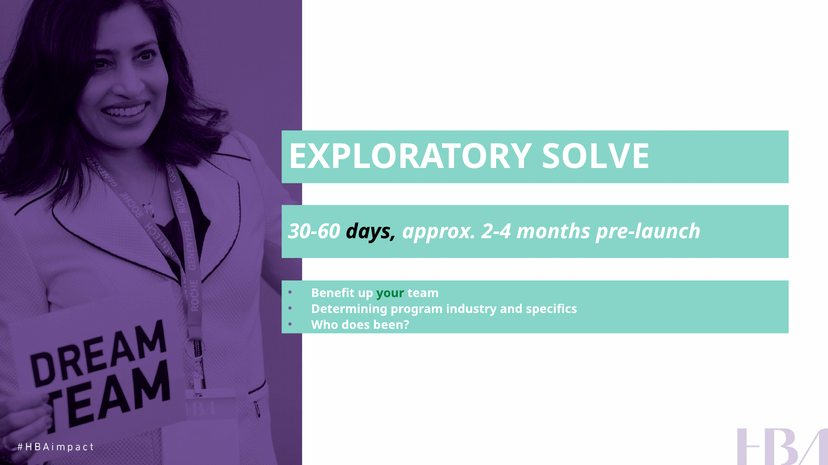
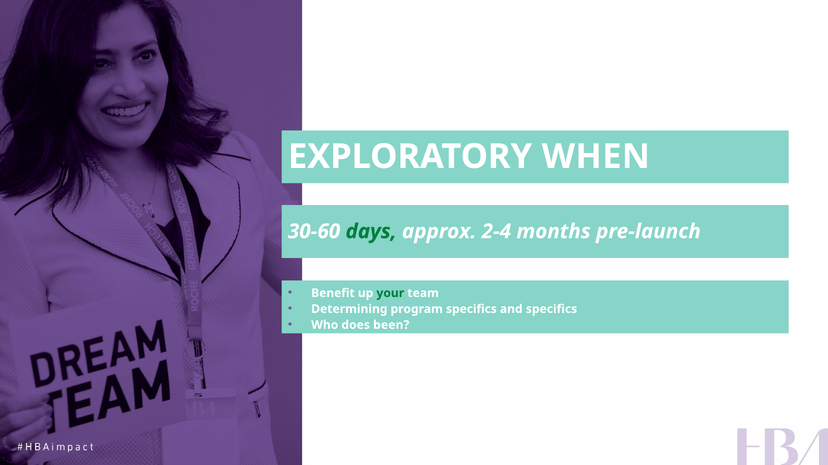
SOLVE: SOLVE -> WHEN (596, 157)
days colour: black -> green (371, 232)
program industry: industry -> specifics (471, 309)
